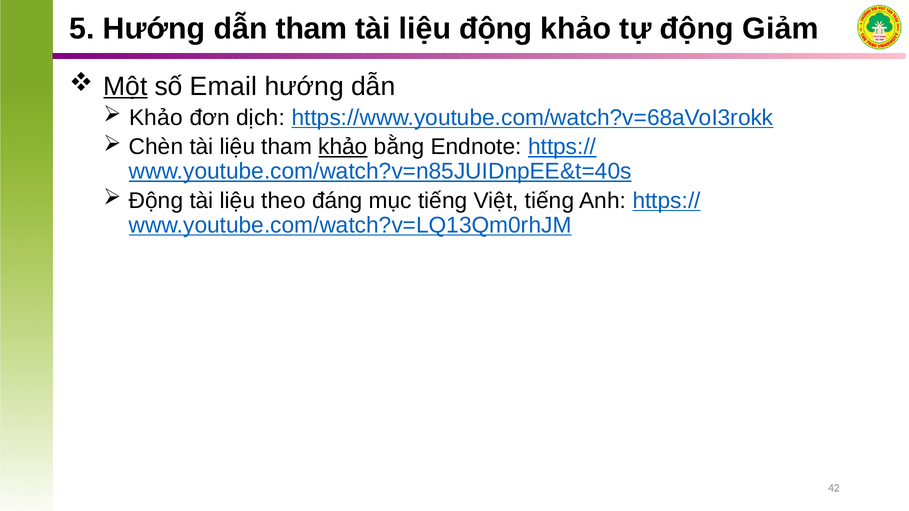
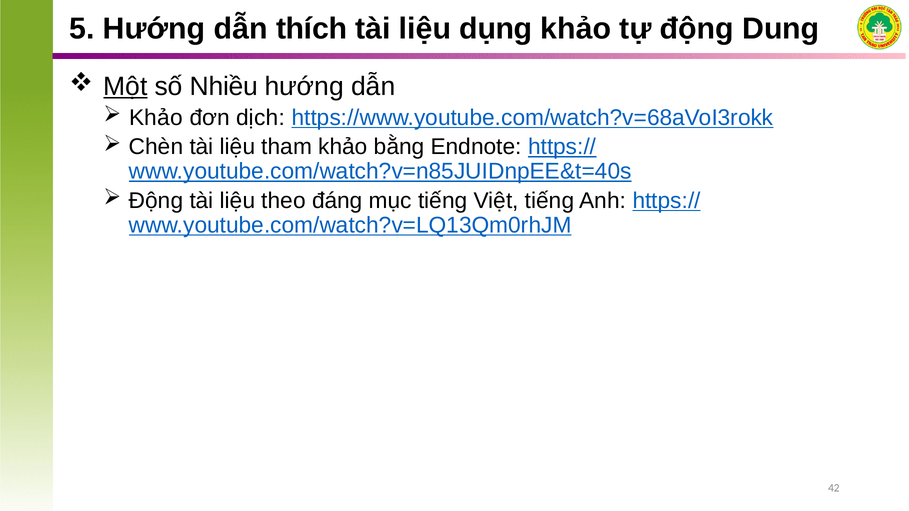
dẫn tham: tham -> thích (312, 29)
liệu động: động -> dụng (496, 29)
Giảm: Giảm -> Dung (781, 29)
Email: Email -> Nhiều (224, 86)
khảo underline: present -> none (343, 147)
